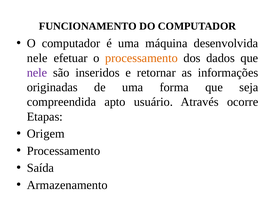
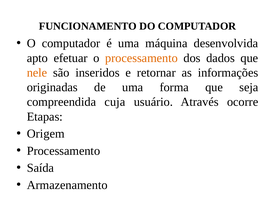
nele: nele -> apto (37, 58)
nele colour: purple -> orange (37, 73)
apto: apto -> cuja (115, 102)
